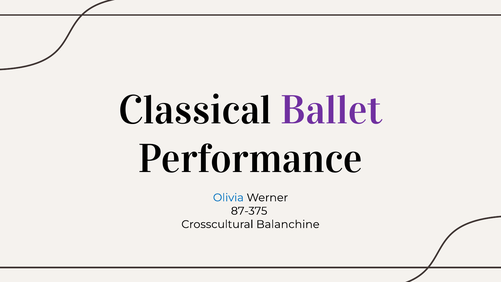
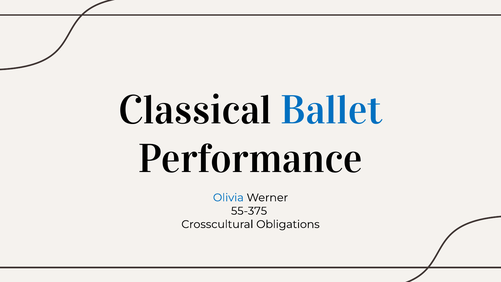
Ballet colour: purple -> blue (331, 110)
87-375: 87-375 -> 55-375 (249, 211)
Balanchine: Balanchine -> Obligations (288, 224)
